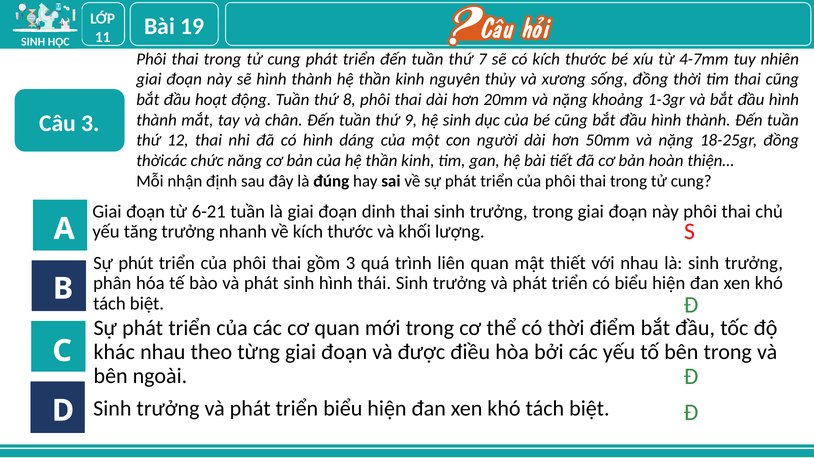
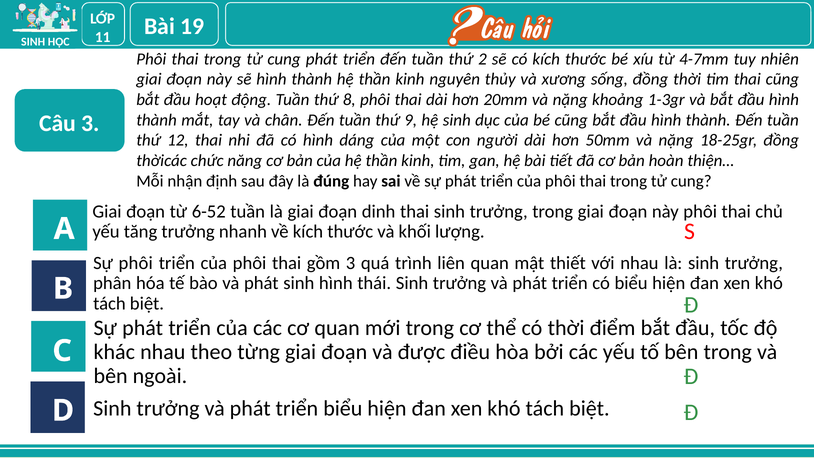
7: 7 -> 2 (482, 59)
6-21: 6-21 -> 6-52 (209, 211)
Sự phút: phút -> phôi (136, 263)
